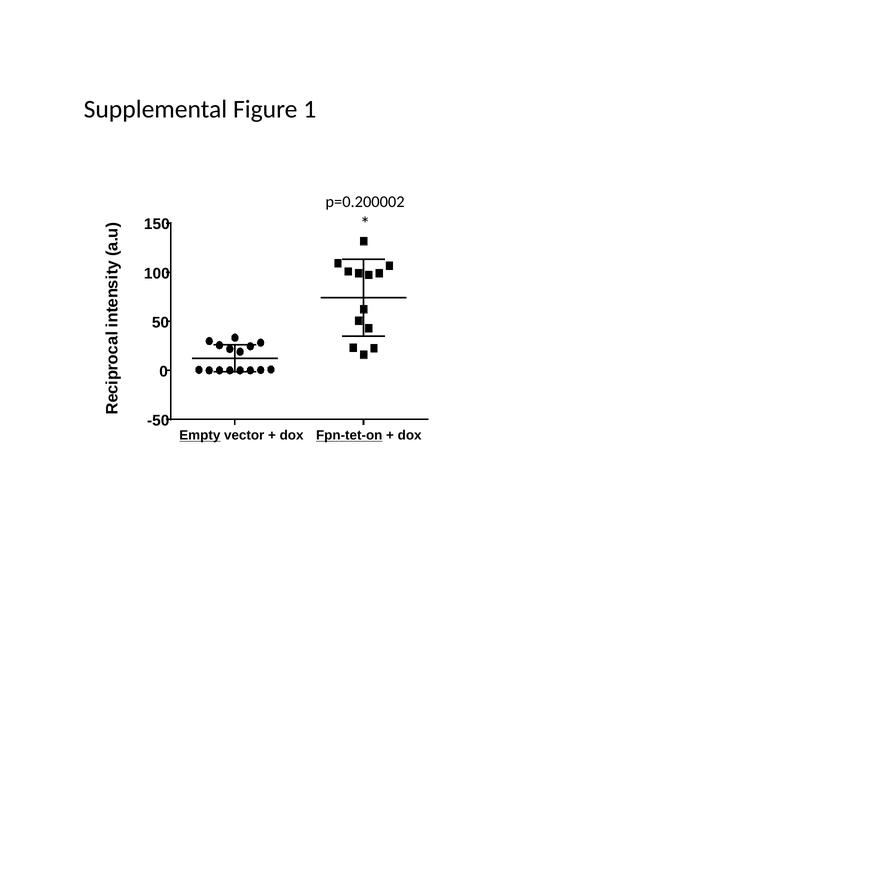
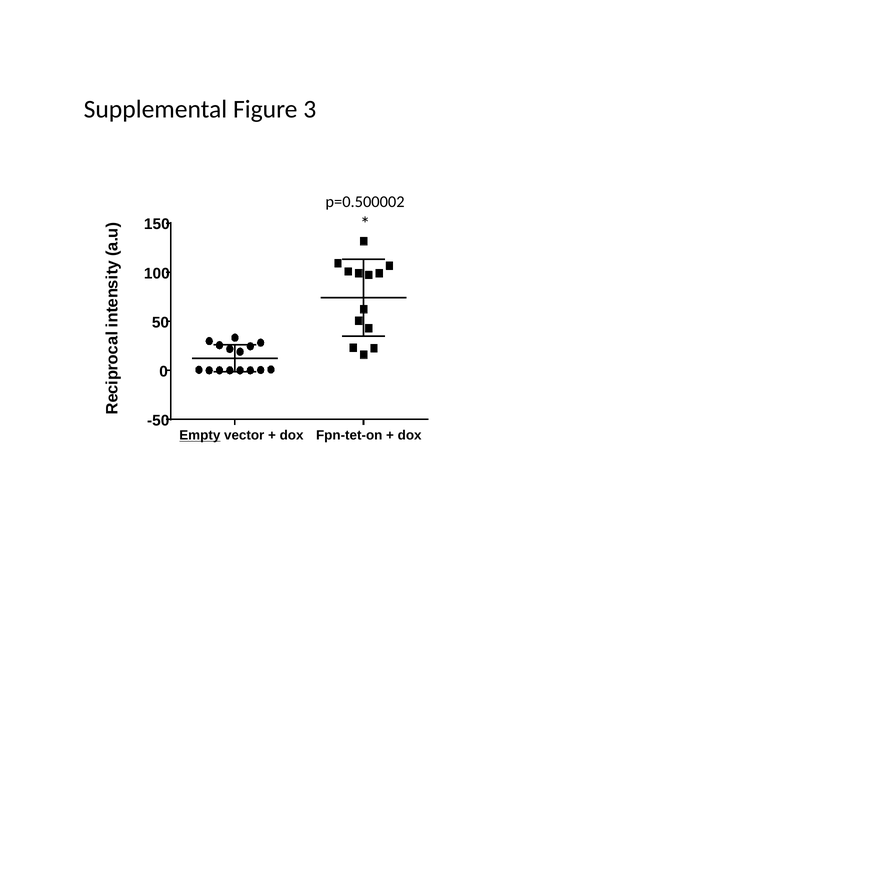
1: 1 -> 3 (310, 109)
p=0.200002: p=0.200002 -> p=0.500002 (365, 202)
Fpn-tet-on underline: present -> none (349, 436)
